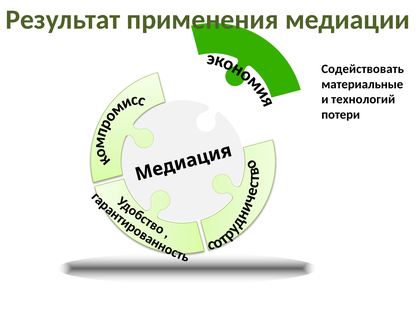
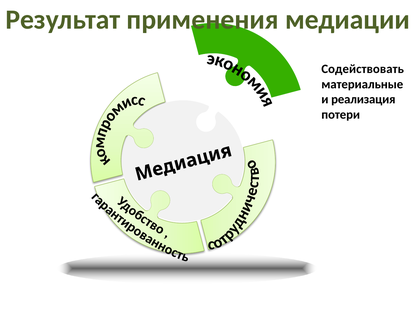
технологий: технологий -> реализация (363, 99)
